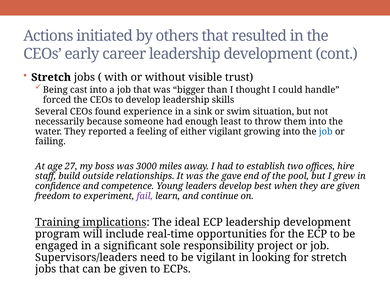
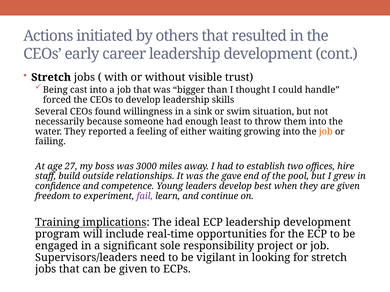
experience: experience -> willingness (148, 112)
either vigilant: vigilant -> waiting (225, 132)
job colour: blue -> orange (326, 132)
